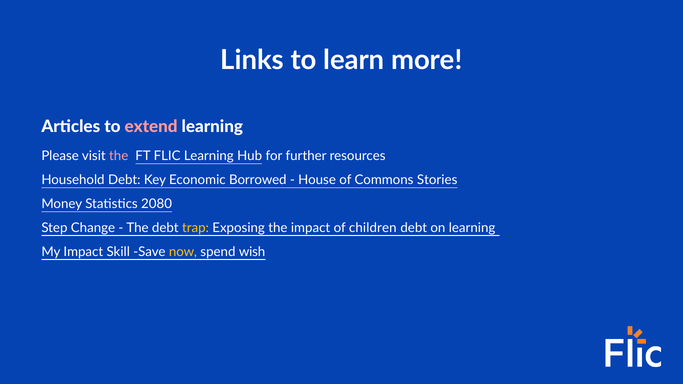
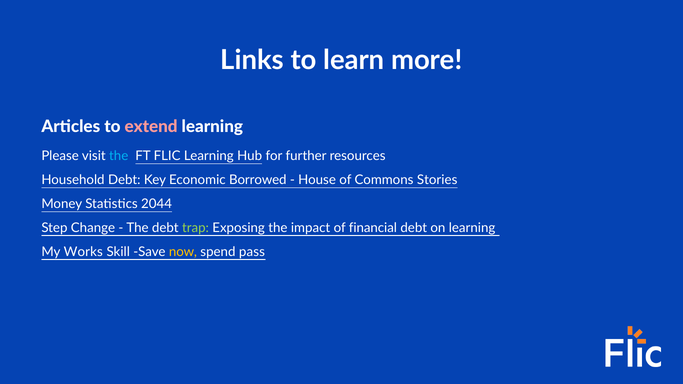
the colour: pink -> light blue (119, 156)
2080: 2080 -> 2044 (157, 204)
trap colour: yellow -> light green (195, 228)
children: children -> financial (373, 228)
My Impact: Impact -> Works (83, 252)
wish: wish -> pass (252, 252)
